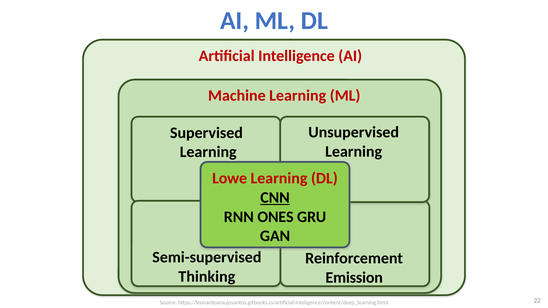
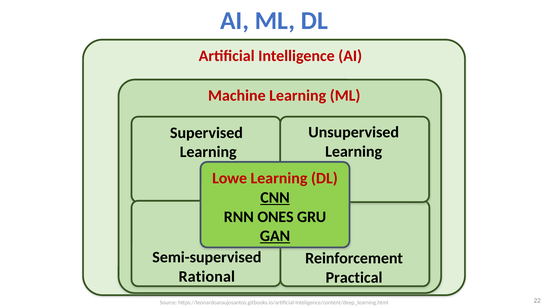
GAN underline: none -> present (275, 236)
Thinking: Thinking -> Rational (207, 277)
Emission: Emission -> Practical (354, 278)
